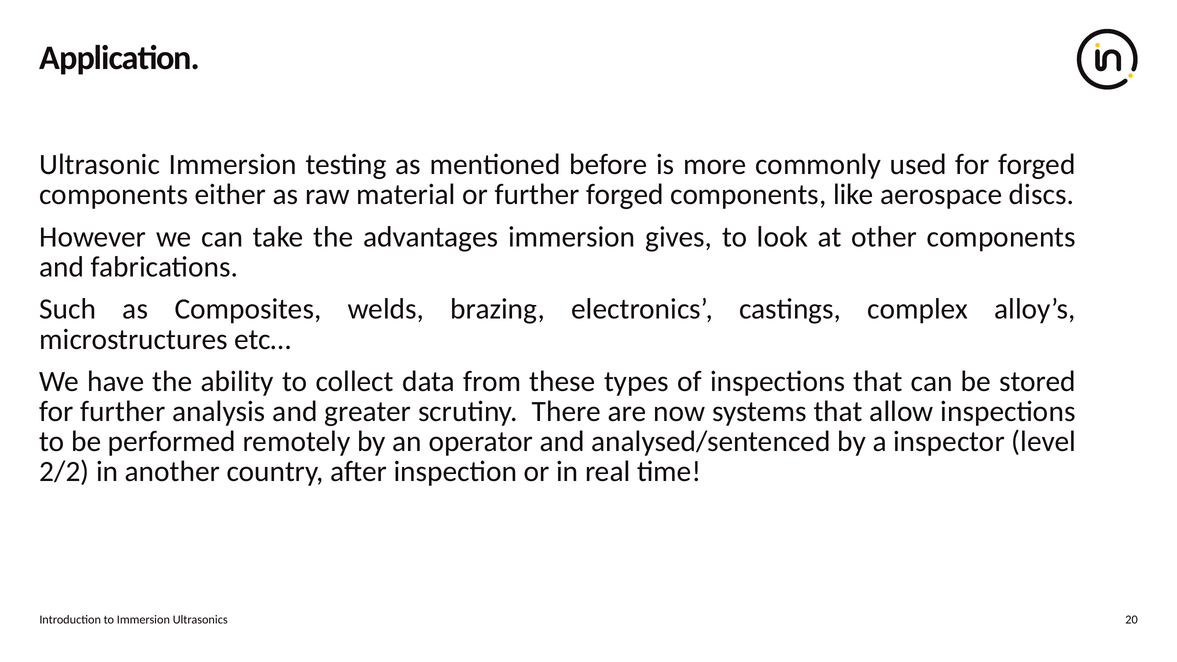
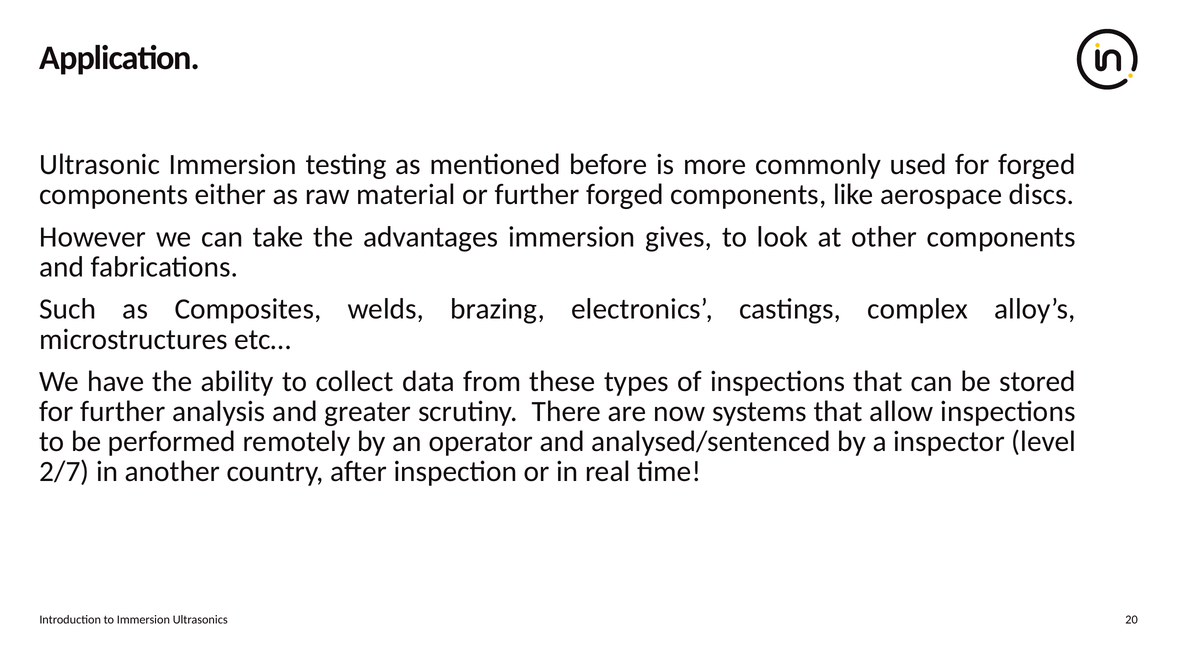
2/2: 2/2 -> 2/7 (64, 472)
